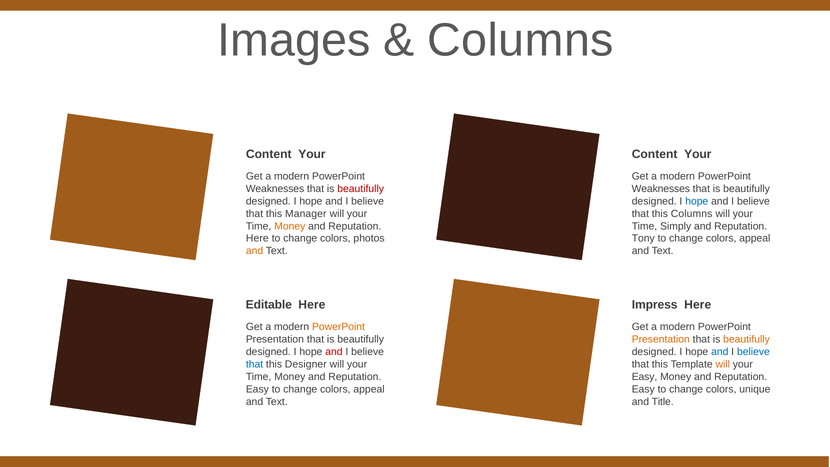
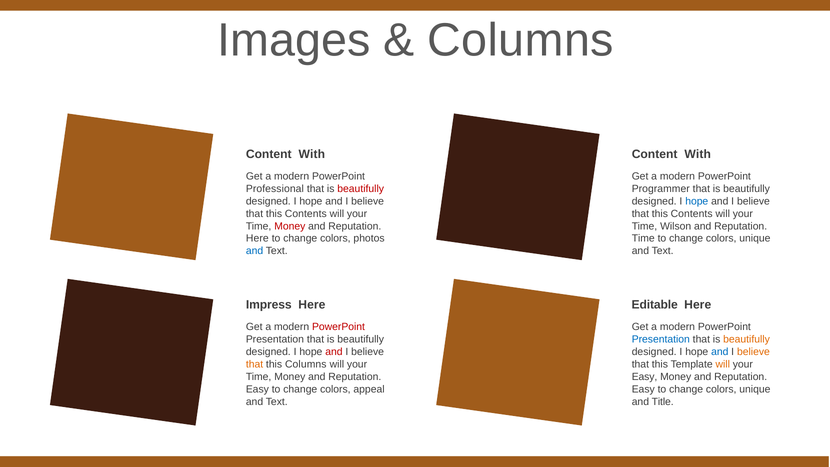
Your: Your -> With (312, 154)
Your: Your -> With (698, 154)
Weaknesses: Weaknesses -> Professional (275, 189)
Weaknesses: Weaknesses -> Programmer (661, 189)
Manager: Manager -> Contents (306, 214)
Columns: Columns -> Contents (692, 214)
Money colour: orange -> red (290, 226)
Simply: Simply -> Wilson (676, 226)
Tony: Tony -> Time (643, 238)
appeal: appeal -> unique (755, 238)
and colour: orange -> blue (255, 251)
Editable: Editable -> Impress (269, 305)
Impress: Impress -> Editable (655, 305)
PowerPoint colour: orange -> red (339, 327)
Presentation colour: orange -> blue (661, 339)
believe colour: blue -> orange (753, 352)
that colour: blue -> orange (255, 364)
this Designer: Designer -> Columns (306, 364)
